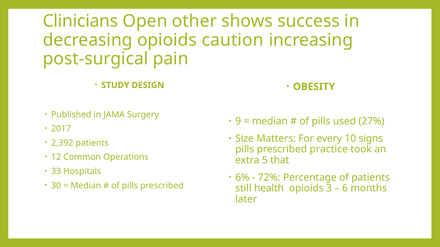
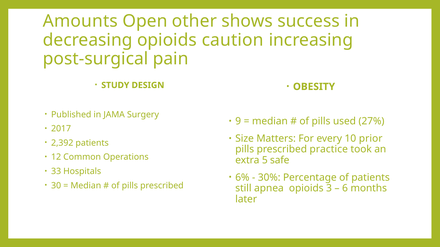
Clinicians: Clinicians -> Amounts (80, 21)
signs: signs -> prior (371, 139)
that: that -> safe (280, 160)
72%: 72% -> 30% (269, 178)
health: health -> apnea (269, 189)
